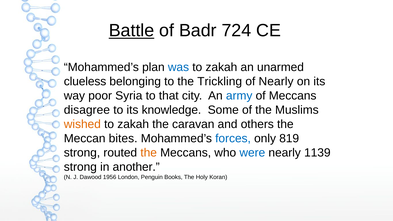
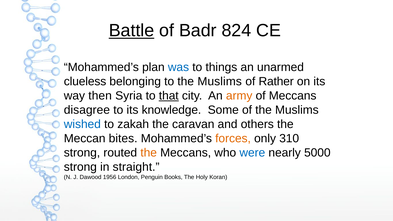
724: 724 -> 824 (236, 31)
zakah: zakah -> things (221, 67)
to the Trickling: Trickling -> Muslims (220, 82)
of Nearly: Nearly -> Rather (276, 82)
poor: poor -> then (100, 96)
that underline: none -> present (169, 96)
army colour: blue -> orange (239, 96)
wished colour: orange -> blue (82, 124)
forces colour: blue -> orange (233, 139)
819: 819 -> 310 (289, 139)
1139: 1139 -> 5000 (317, 153)
another: another -> straight (136, 167)
